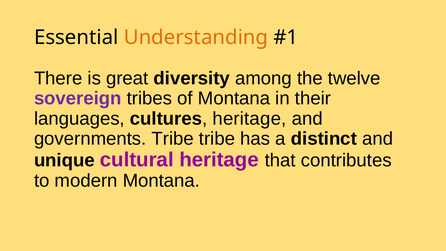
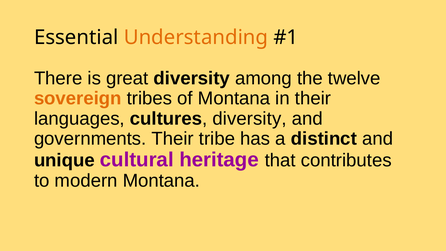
sovereign colour: purple -> orange (78, 98)
cultures heritage: heritage -> diversity (250, 118)
governments Tribe: Tribe -> Their (173, 139)
